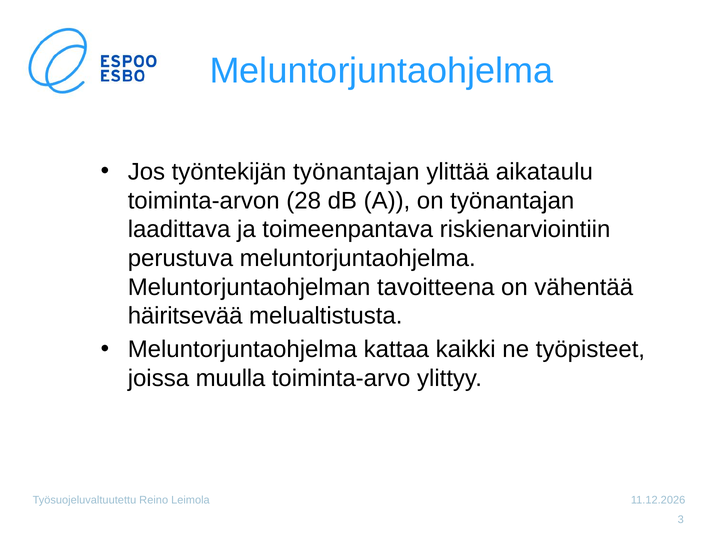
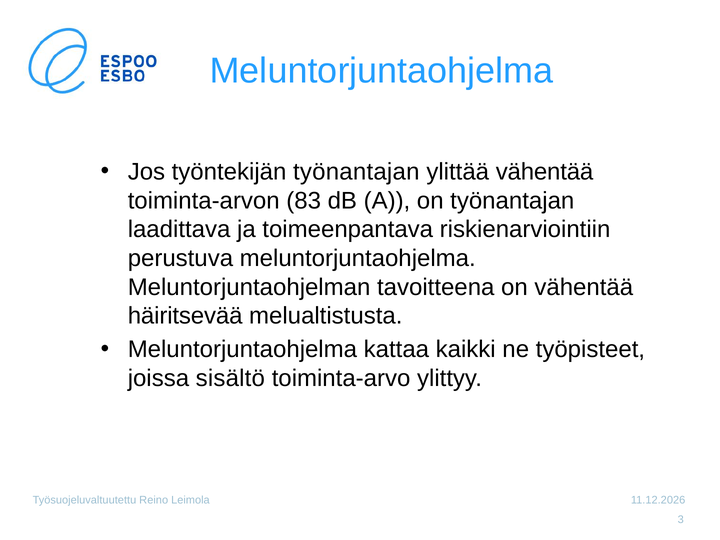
ylittää aikataulu: aikataulu -> vähentää (545, 172)
28: 28 -> 83 (304, 201)
muulla: muulla -> sisältö (230, 378)
